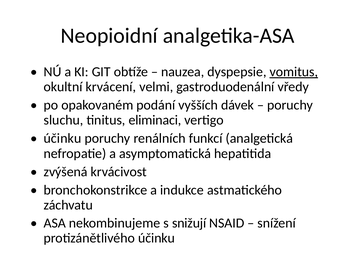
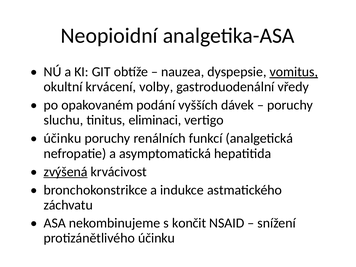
velmi: velmi -> volby (156, 87)
zvýšená underline: none -> present (66, 172)
snižují: snižují -> končit (189, 223)
